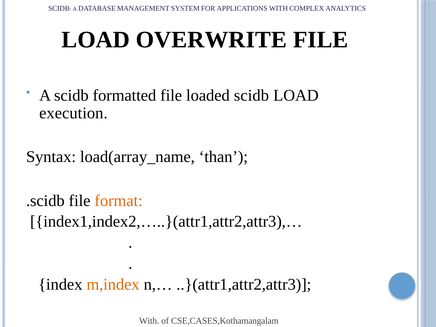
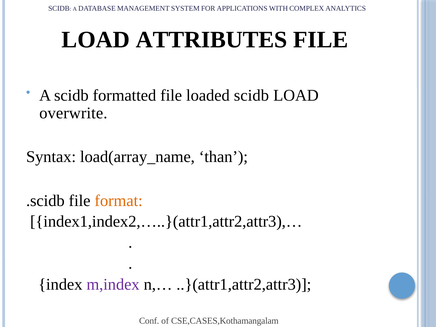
OVERWRITE: OVERWRITE -> ATTRIBUTES (211, 40)
execution: execution -> overwrite (73, 113)
m,index colour: orange -> purple (113, 284)
With: With -> Conf (149, 321)
